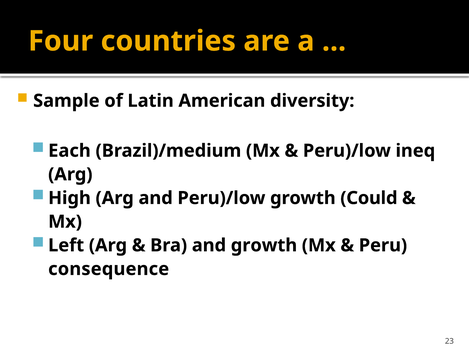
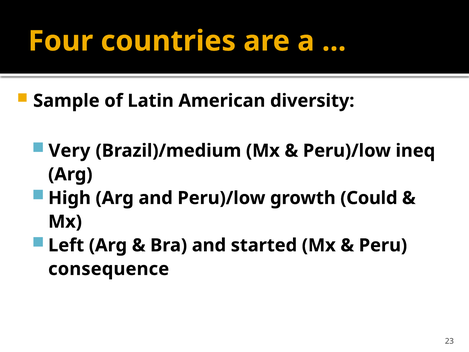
Each: Each -> Very (69, 151)
and growth: growth -> started (264, 245)
